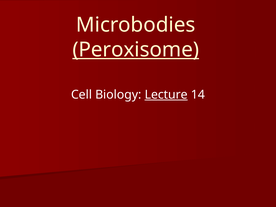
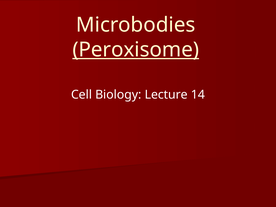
Lecture underline: present -> none (166, 95)
